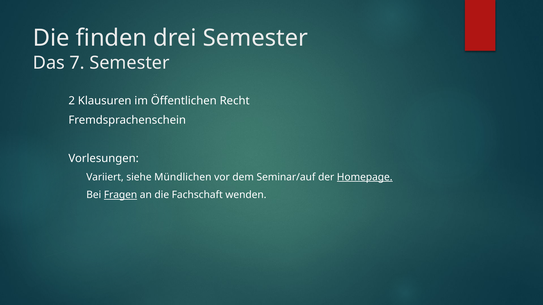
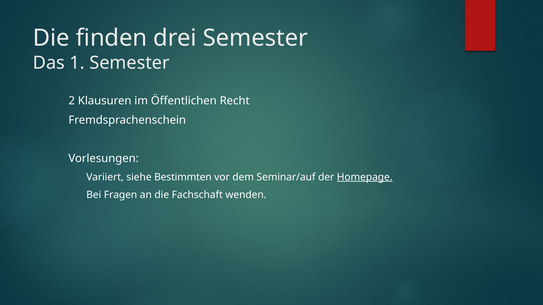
7: 7 -> 1 (77, 63)
Mündlichen: Mündlichen -> Bestimmten (183, 177)
Fragen underline: present -> none (121, 195)
